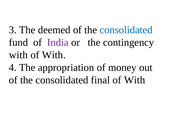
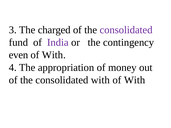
deemed: deemed -> charged (54, 30)
consolidated colour: blue -> purple (126, 30)
with: with -> even (18, 55)
consolidated final: final -> with (100, 80)
